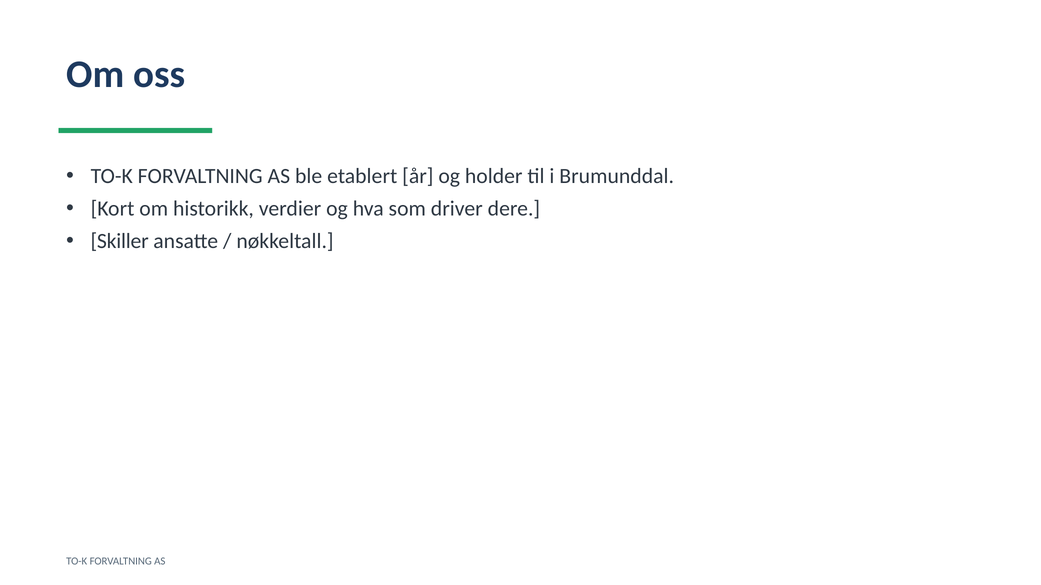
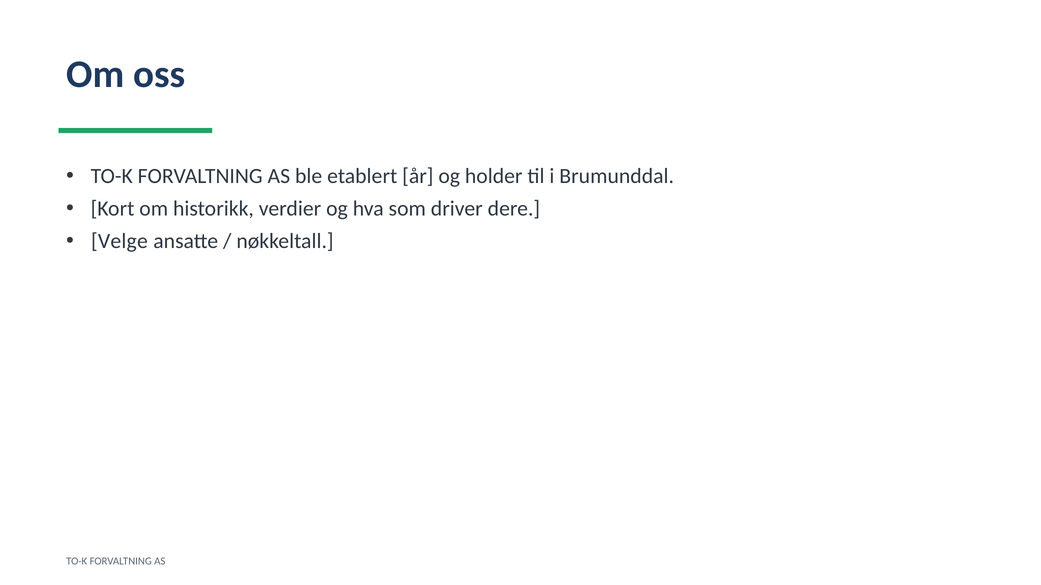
Skiller: Skiller -> Velge (119, 241)
